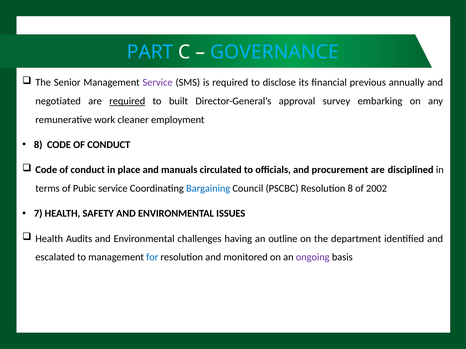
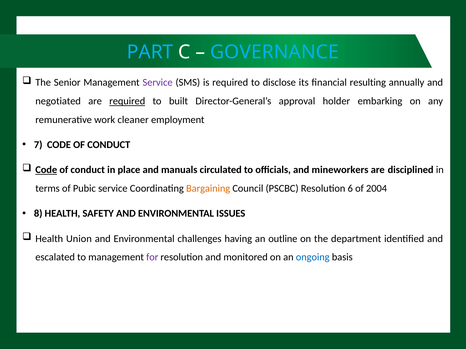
previous: previous -> resulting (368, 83)
survey: survey -> holder (336, 101)
8: 8 -> 7 (38, 145)
Code underline: none -> present (46, 170)
procurement: procurement -> mineworkers (340, 170)
Bargaining colour: blue -> orange (208, 189)
Resolution 8: 8 -> 6 (350, 189)
2002: 2002 -> 2004 (377, 189)
7: 7 -> 8 (38, 214)
Audits: Audits -> Union (79, 239)
for colour: blue -> purple (152, 258)
ongoing colour: purple -> blue (313, 258)
